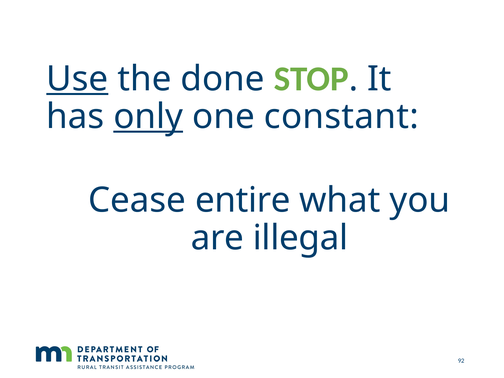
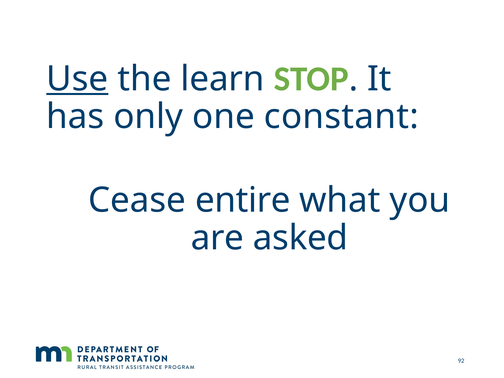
done: done -> learn (223, 79)
only underline: present -> none (148, 117)
illegal: illegal -> asked (300, 238)
